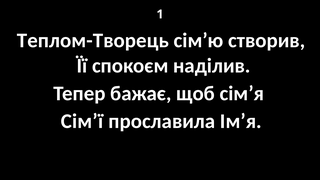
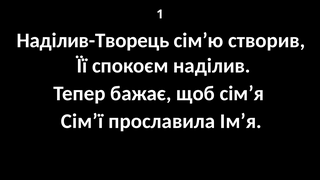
Теплом-Творець: Теплом-Творець -> Наділив-Творець (93, 41)
